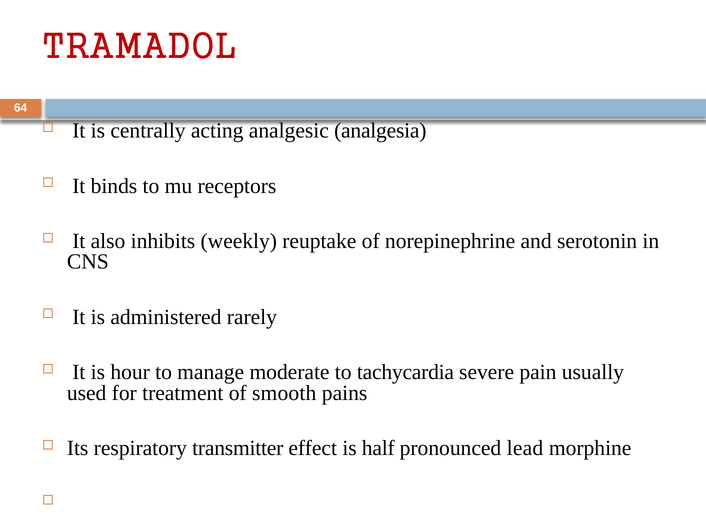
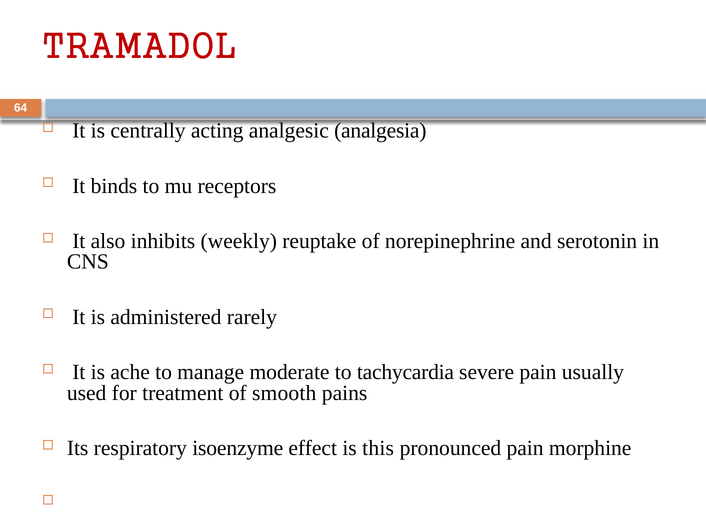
hour: hour -> ache (130, 372)
transmitter: transmitter -> isoenzyme (238, 448)
half: half -> this (378, 448)
pronounced lead: lead -> pain (525, 448)
